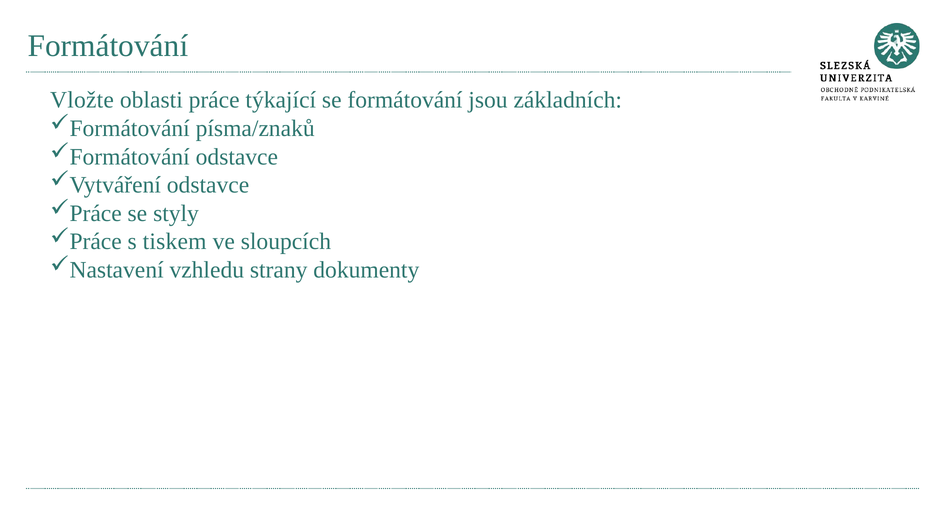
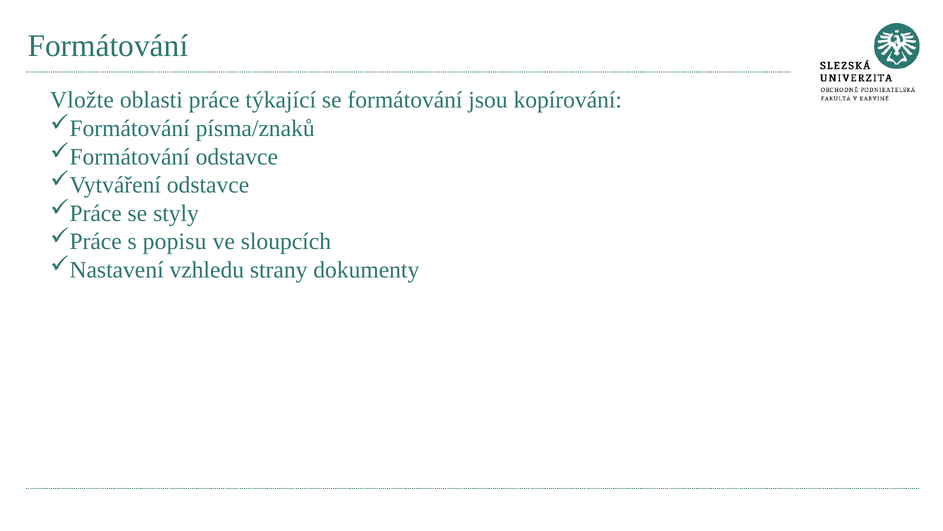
základních: základních -> kopírování (568, 100)
tiskem: tiskem -> popisu (175, 241)
